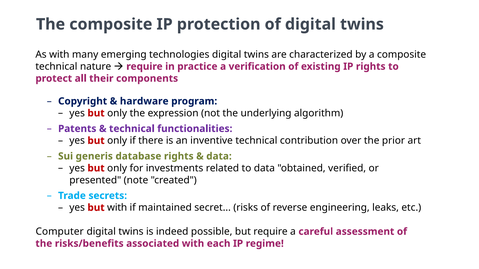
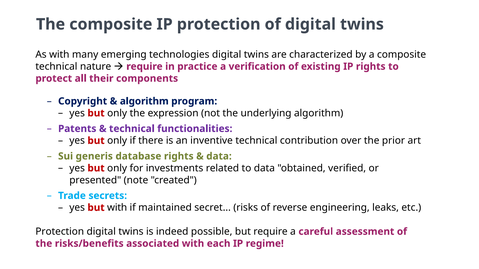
hardware: hardware -> algorithm (144, 101)
Computer: Computer -> Protection (60, 232)
